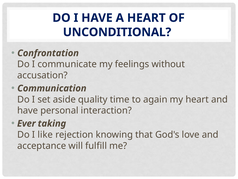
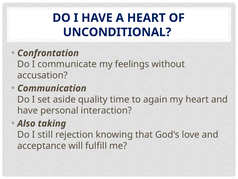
Ever: Ever -> Also (26, 123)
like: like -> still (45, 134)
